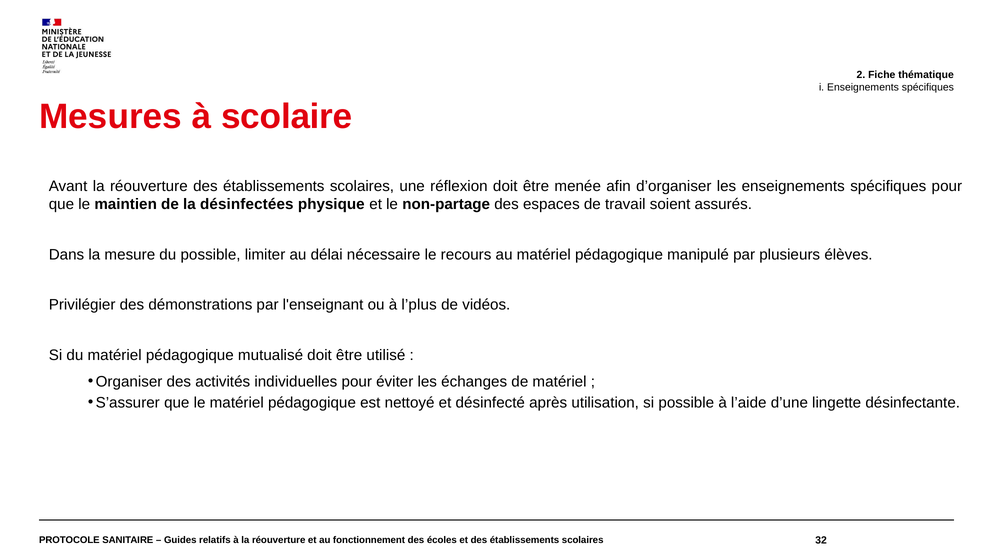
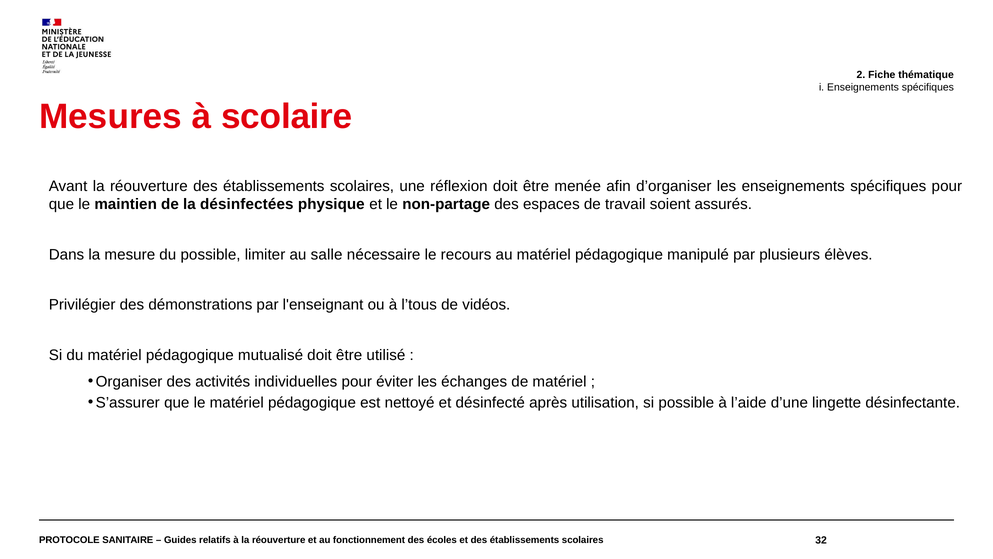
délai: délai -> salle (327, 255)
l’plus: l’plus -> l’tous (419, 305)
